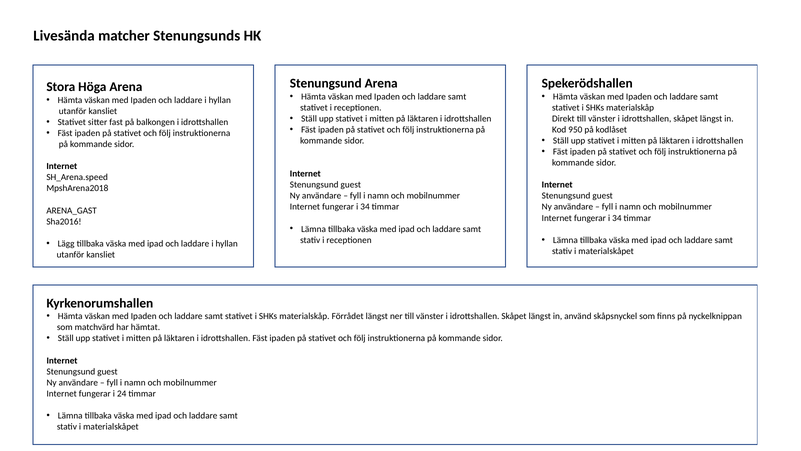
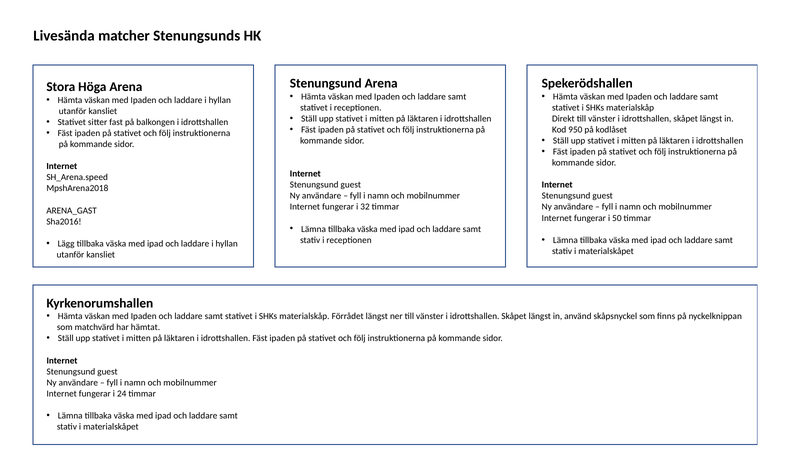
34: 34 -> 32 (365, 207)
34: 34 -> 50 (617, 218)
